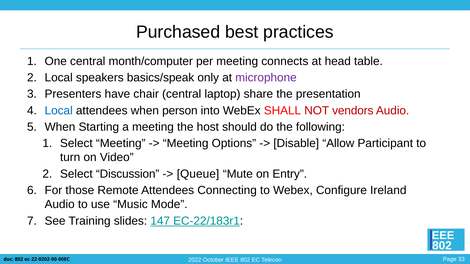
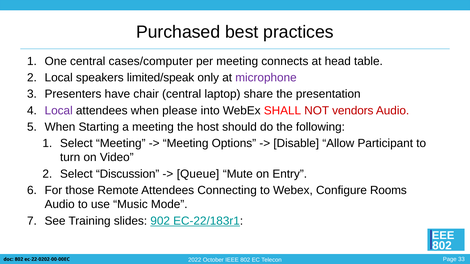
month/computer: month/computer -> cases/computer (151, 61)
basics/speak: basics/speak -> limited/speak (161, 78)
Local colour: blue -> purple (59, 111)
person: person -> please (180, 111)
Ireland: Ireland -> Rooms (388, 191)
147: 147 -> 902 (160, 221)
